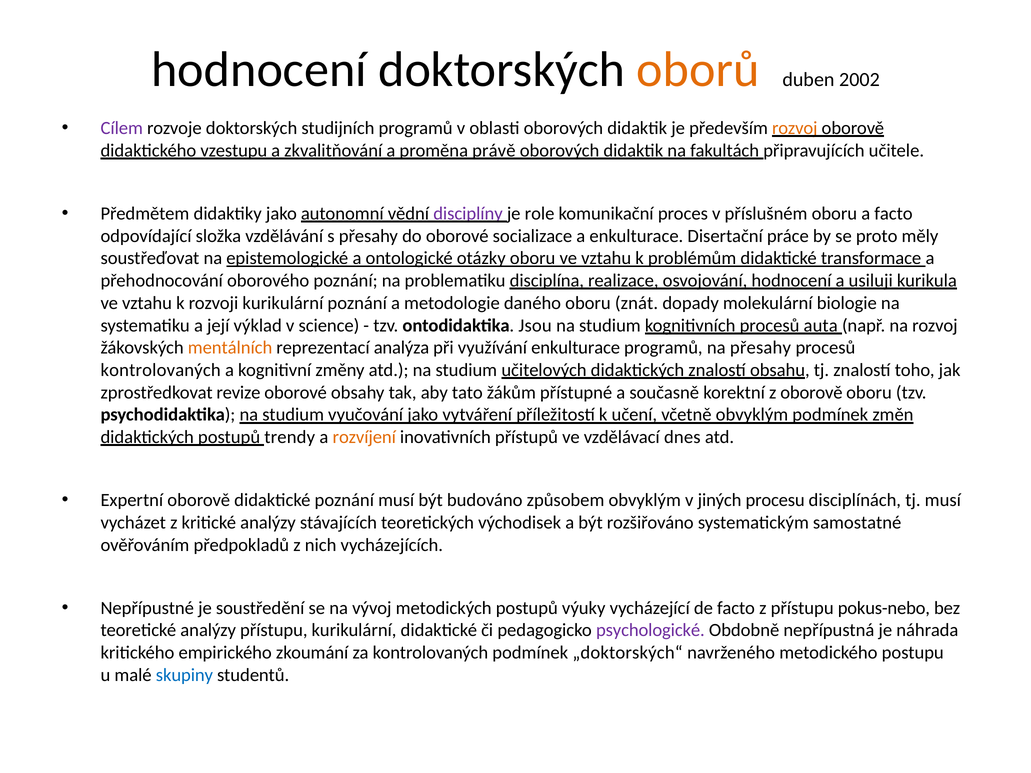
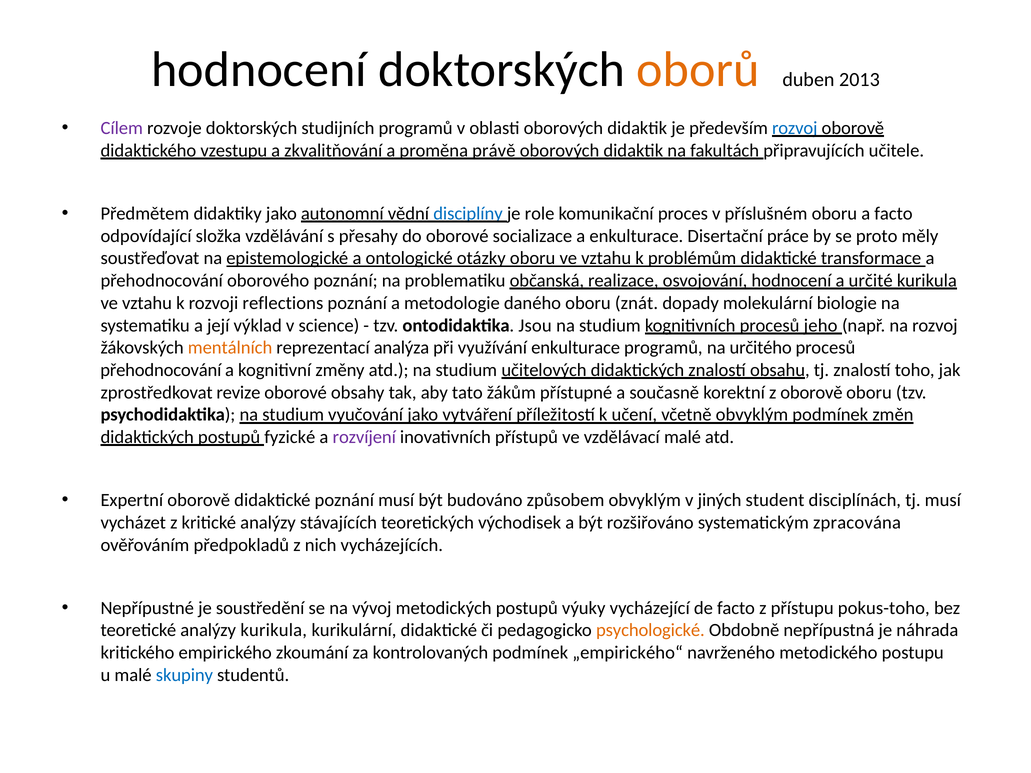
2002: 2002 -> 2013 (859, 80)
rozvoj colour: orange -> blue (795, 128)
disciplíny colour: purple -> blue (468, 214)
disciplína: disciplína -> občanská (547, 281)
usiluji: usiluji -> určité (871, 281)
rozvoji kurikulární: kurikulární -> reflections (283, 303)
auta: auta -> jeho (821, 325)
na přesahy: přesahy -> určitého (761, 348)
kontrolovaných: kontrolovaných -> přehodnocování (161, 370)
trendy: trendy -> fyzické (290, 437)
rozvíjení colour: orange -> purple (364, 437)
vzdělávací dnes: dnes -> malé (682, 437)
procesu: procesu -> student (775, 500)
samostatné: samostatné -> zpracována (857, 523)
pokus-nebo: pokus-nebo -> pokus-toho (884, 608)
analýzy přístupu: přístupu -> kurikula (274, 631)
psychologické colour: purple -> orange (650, 631)
„doktorských“: „doktorských“ -> „empirického“ (628, 653)
